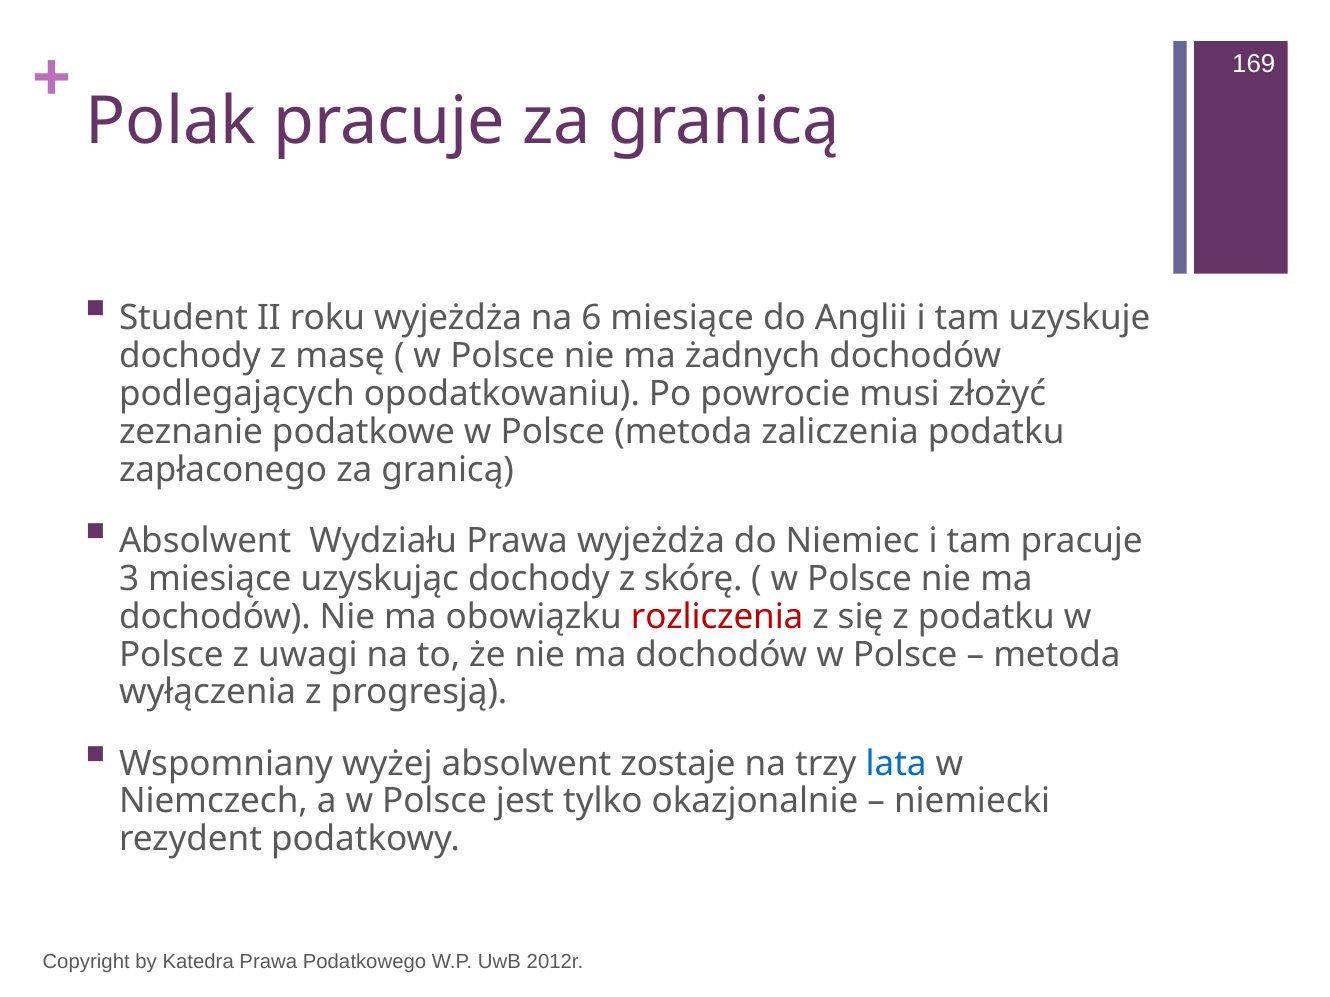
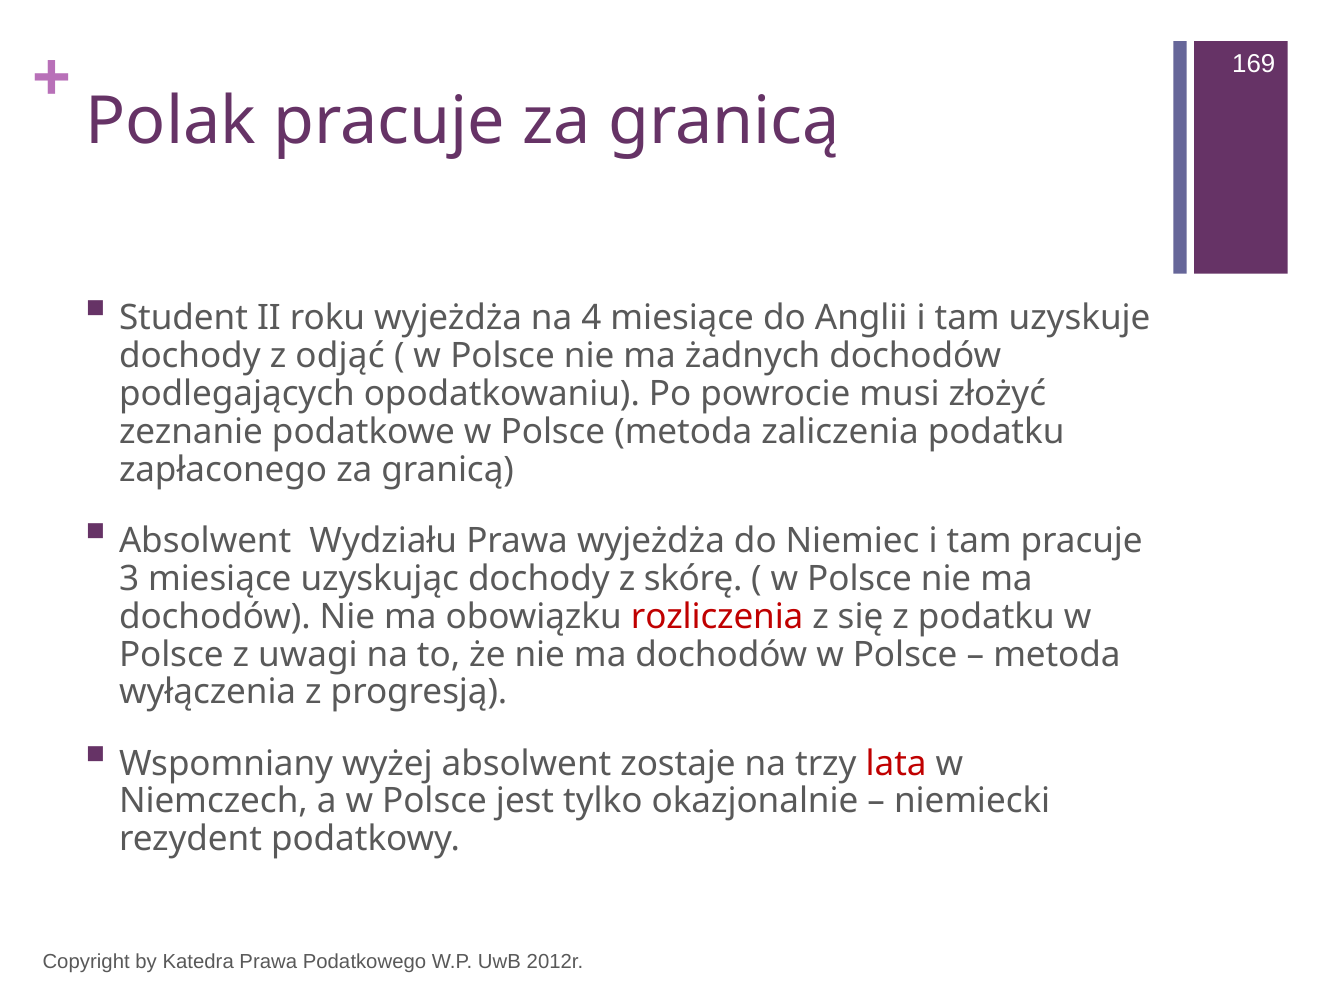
6: 6 -> 4 (591, 318)
masę: masę -> odjąć (340, 356)
lata colour: blue -> red (896, 764)
